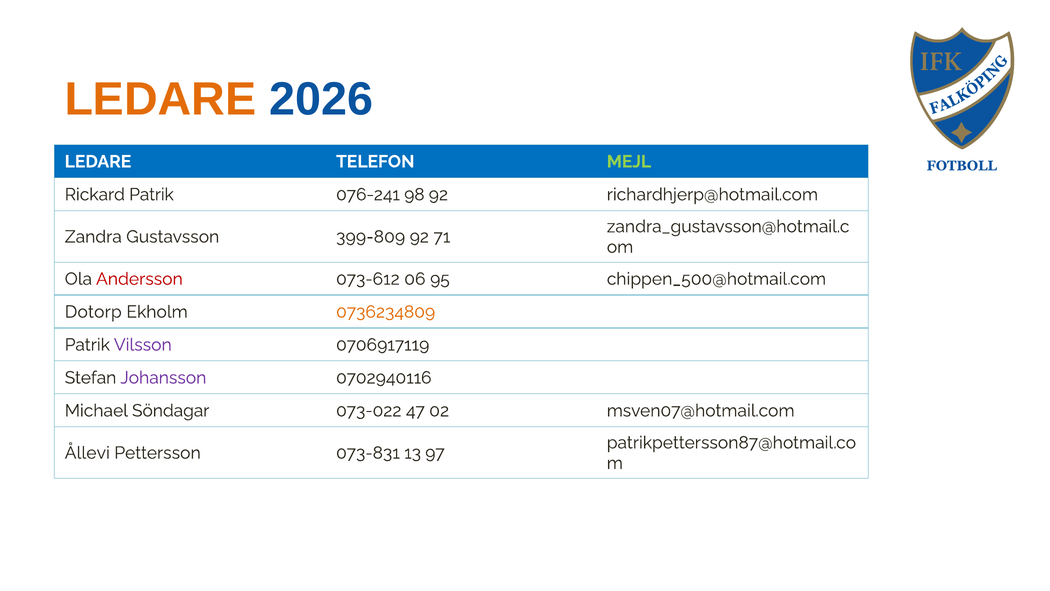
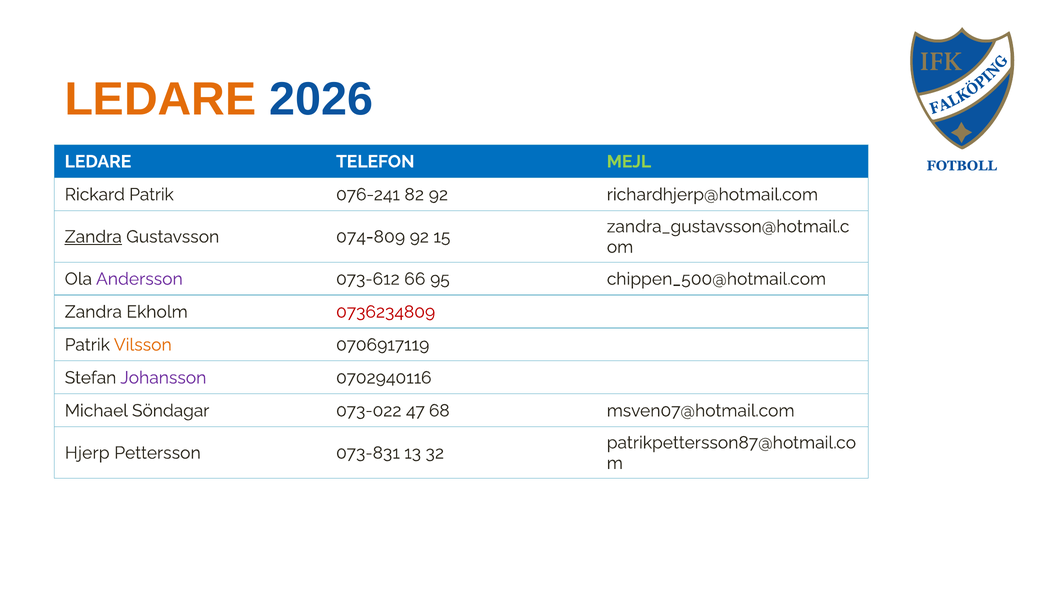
98: 98 -> 82 (414, 194)
Zandra underline: none -> present (93, 237)
399-809: 399-809 -> 074-809 (371, 237)
71: 71 -> 15 (442, 237)
Andersson colour: red -> purple (139, 279)
06: 06 -> 66 (415, 279)
Dotorp: Dotorp -> Zandra (93, 312)
0736234809 colour: orange -> red (386, 312)
Vilsson colour: purple -> orange (143, 345)
02: 02 -> 68 (439, 410)
Ållevi: Ållevi -> Hjerp (87, 453)
97: 97 -> 32 (435, 453)
